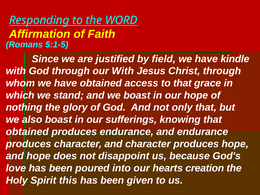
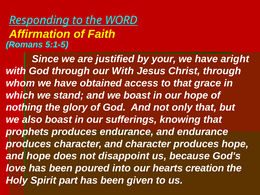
field: field -> your (164, 59)
kindle: kindle -> aright (235, 59)
obtained: obtained -> prophets (27, 132)
this: this -> part (68, 180)
